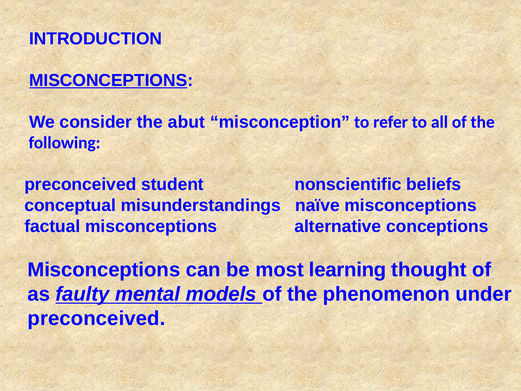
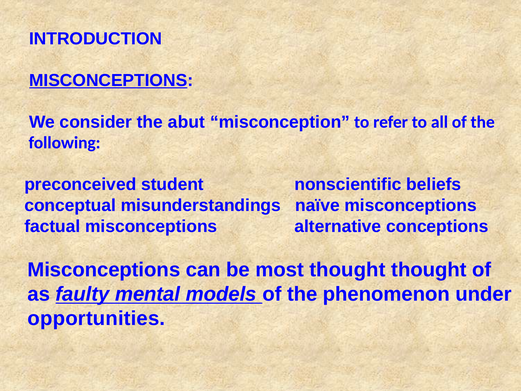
most learning: learning -> thought (347, 270)
preconceived: preconceived -> opportunities (96, 318)
